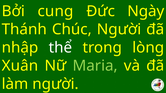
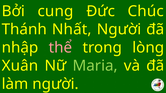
Ngày: Ngày -> Chúc (146, 11)
Chúc: Chúc -> Nhất (72, 29)
thể colour: white -> pink (60, 48)
